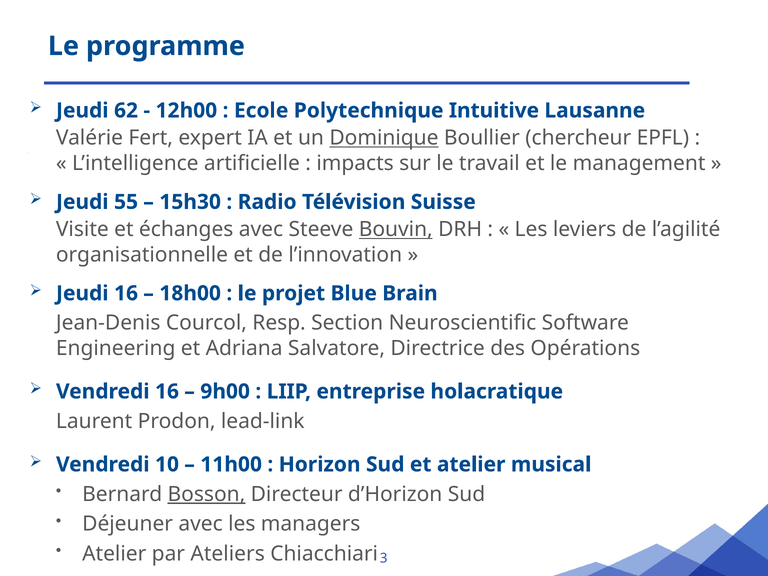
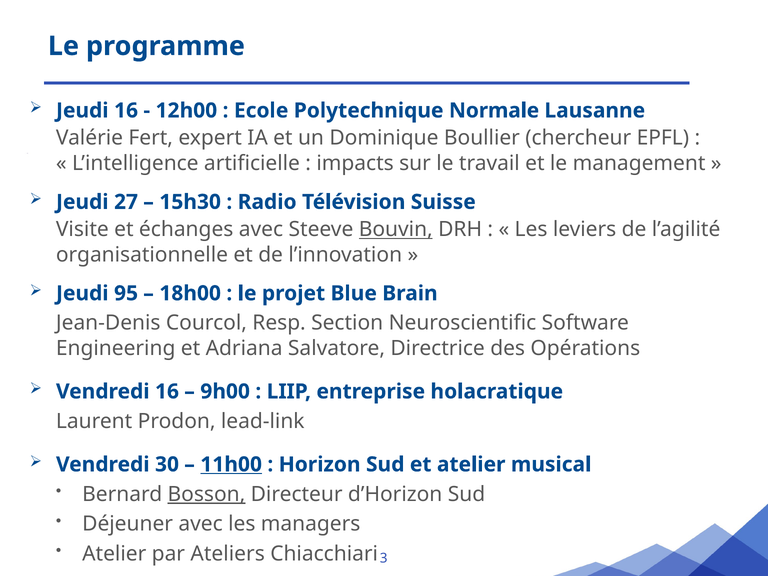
Jeudi 62: 62 -> 16 (126, 111)
Intuitive: Intuitive -> Normale (494, 111)
Dominique underline: present -> none (384, 138)
55: 55 -> 27 (126, 202)
Jeudi 16: 16 -> 95 (126, 293)
10: 10 -> 30 (167, 464)
11h00 underline: none -> present (231, 464)
